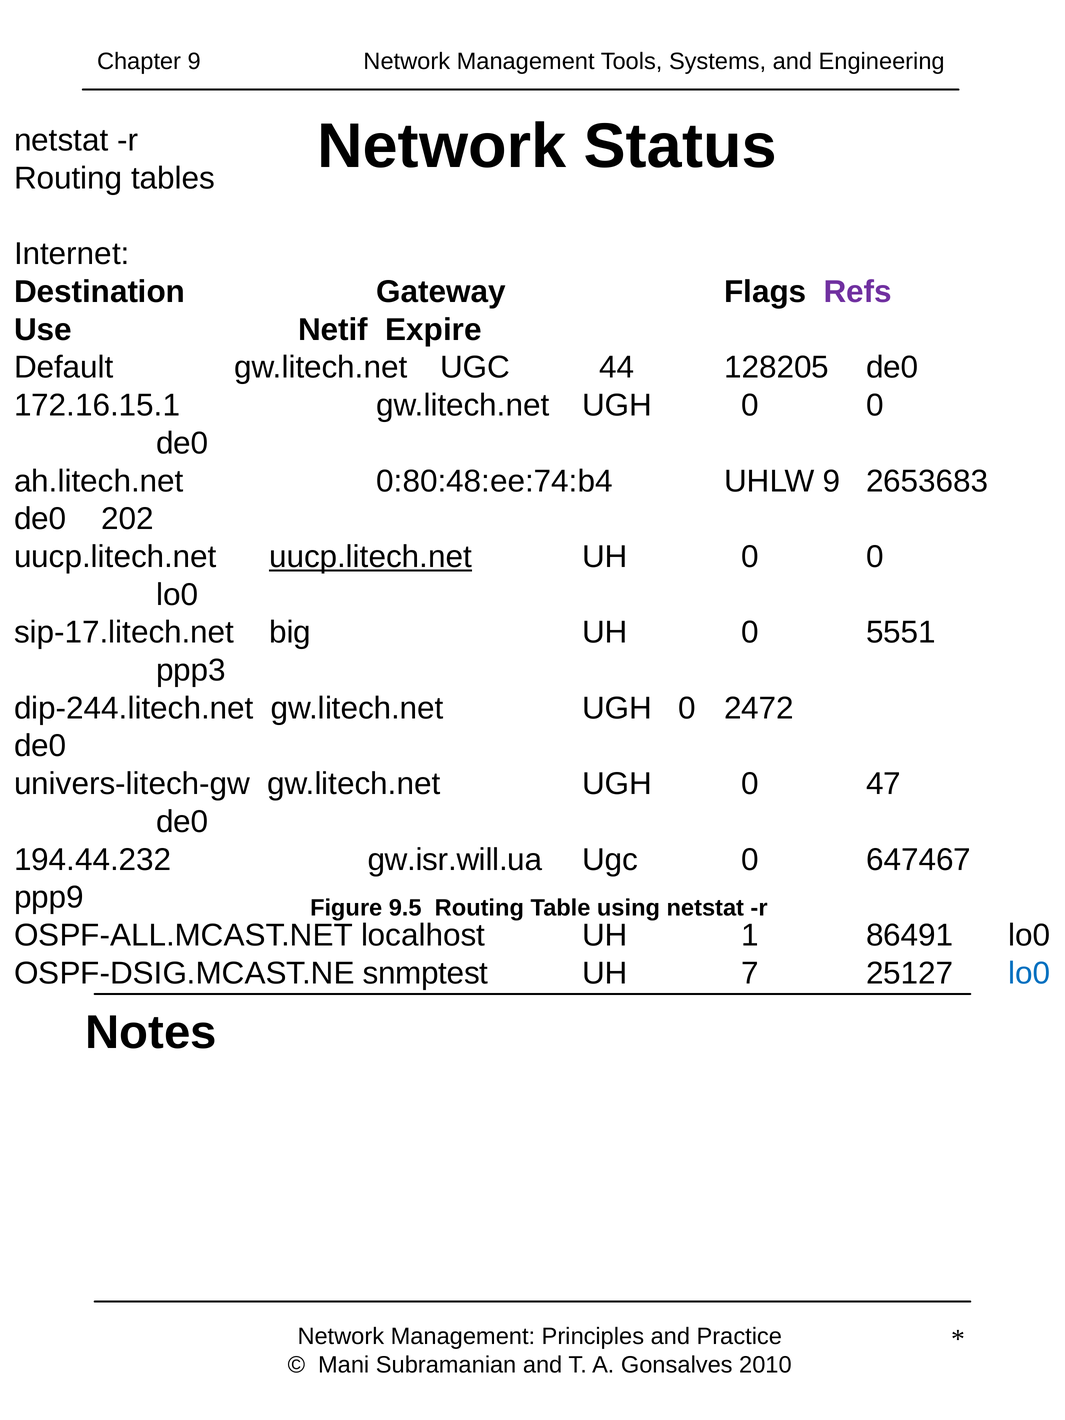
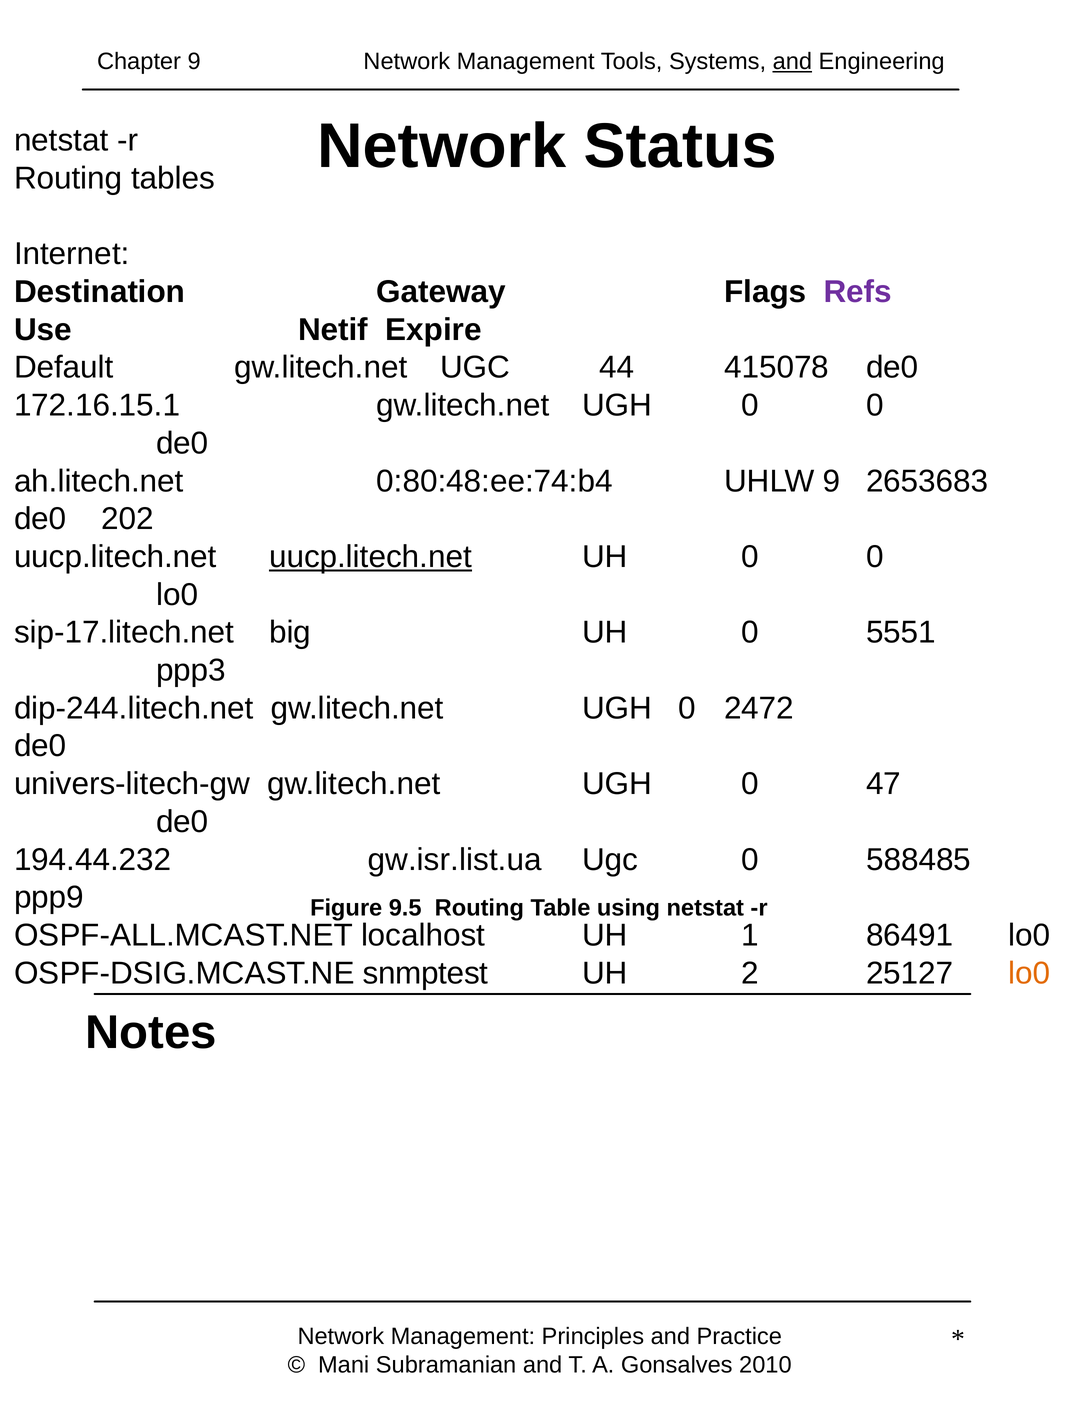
and underline: none -> present (792, 61)
128205: 128205 -> 415078 (777, 368)
gw.isr.will.ua: gw.isr.will.ua -> gw.isr.list.ua (455, 860)
647467: 647467 -> 588485 (919, 860)
7: 7 -> 2 (750, 973)
lo0 colour: blue -> orange (1029, 973)
